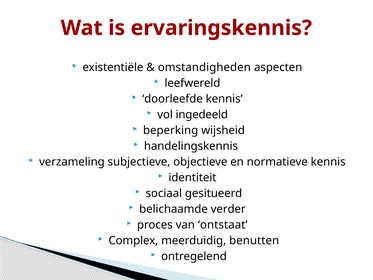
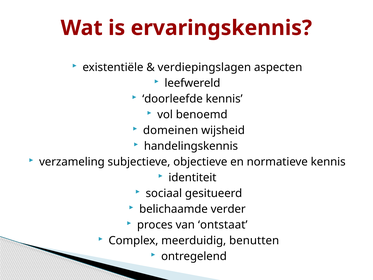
omstandigheden: omstandigheden -> verdiepingslagen (204, 67)
ingedeeld: ingedeeld -> benoemd (202, 115)
beperking: beperking -> domeinen (171, 130)
